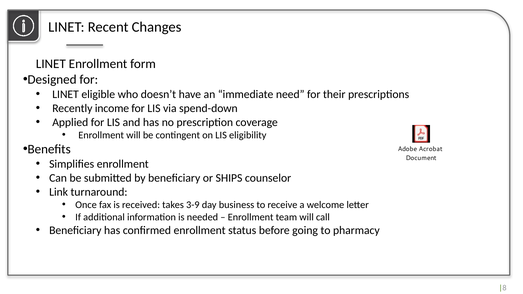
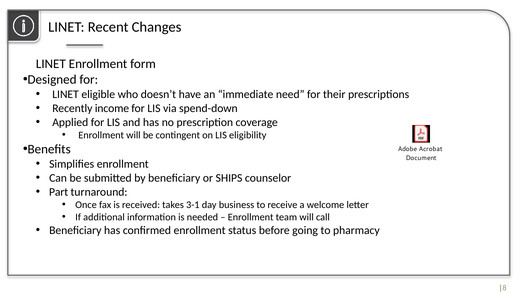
Link: Link -> Part (59, 192)
3-9: 3-9 -> 3-1 (193, 205)
